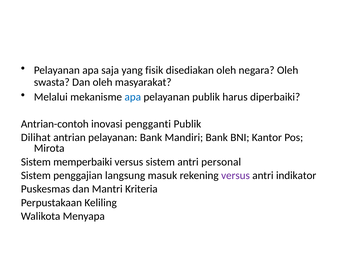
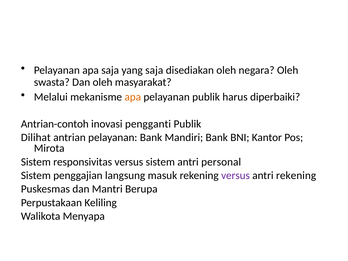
yang fisik: fisik -> saja (154, 70)
apa colour: blue -> orange (133, 97)
memperbaiki: memperbaiki -> responsivitas (83, 162)
antri indikator: indikator -> rekening (296, 175)
Kriteria: Kriteria -> Berupa (141, 189)
